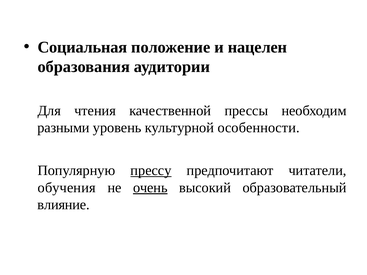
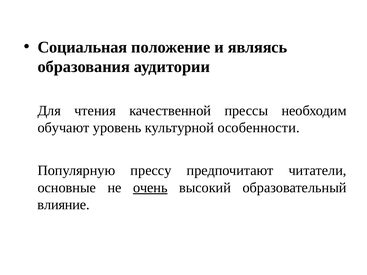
нацелен: нацелен -> являясь (258, 47)
разными: разными -> обучают (63, 128)
прессу underline: present -> none (151, 171)
обучения: обучения -> основные (67, 188)
